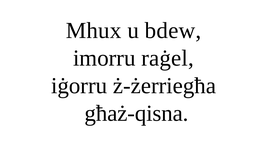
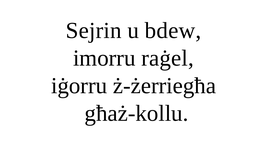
Mhux: Mhux -> Sejrin (94, 31)
għaż-qisna: għaż-qisna -> għaż-kollu (136, 113)
